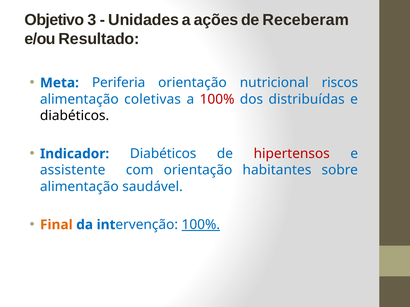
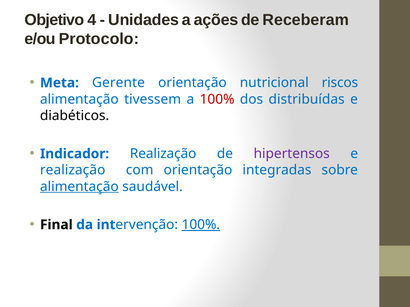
3: 3 -> 4 (92, 20)
Resultado: Resultado -> Protocolo (99, 39)
Periferia: Periferia -> Gerente (118, 83)
coletivas: coletivas -> tivessem (153, 99)
Indicador Diabéticos: Diabéticos -> Realização (163, 154)
hipertensos colour: red -> purple (292, 154)
assistente: assistente -> realização (73, 170)
habitantes: habitantes -> integradas (277, 170)
alimentação underline: none -> present (79, 187)
Final colour: orange -> black (56, 225)
